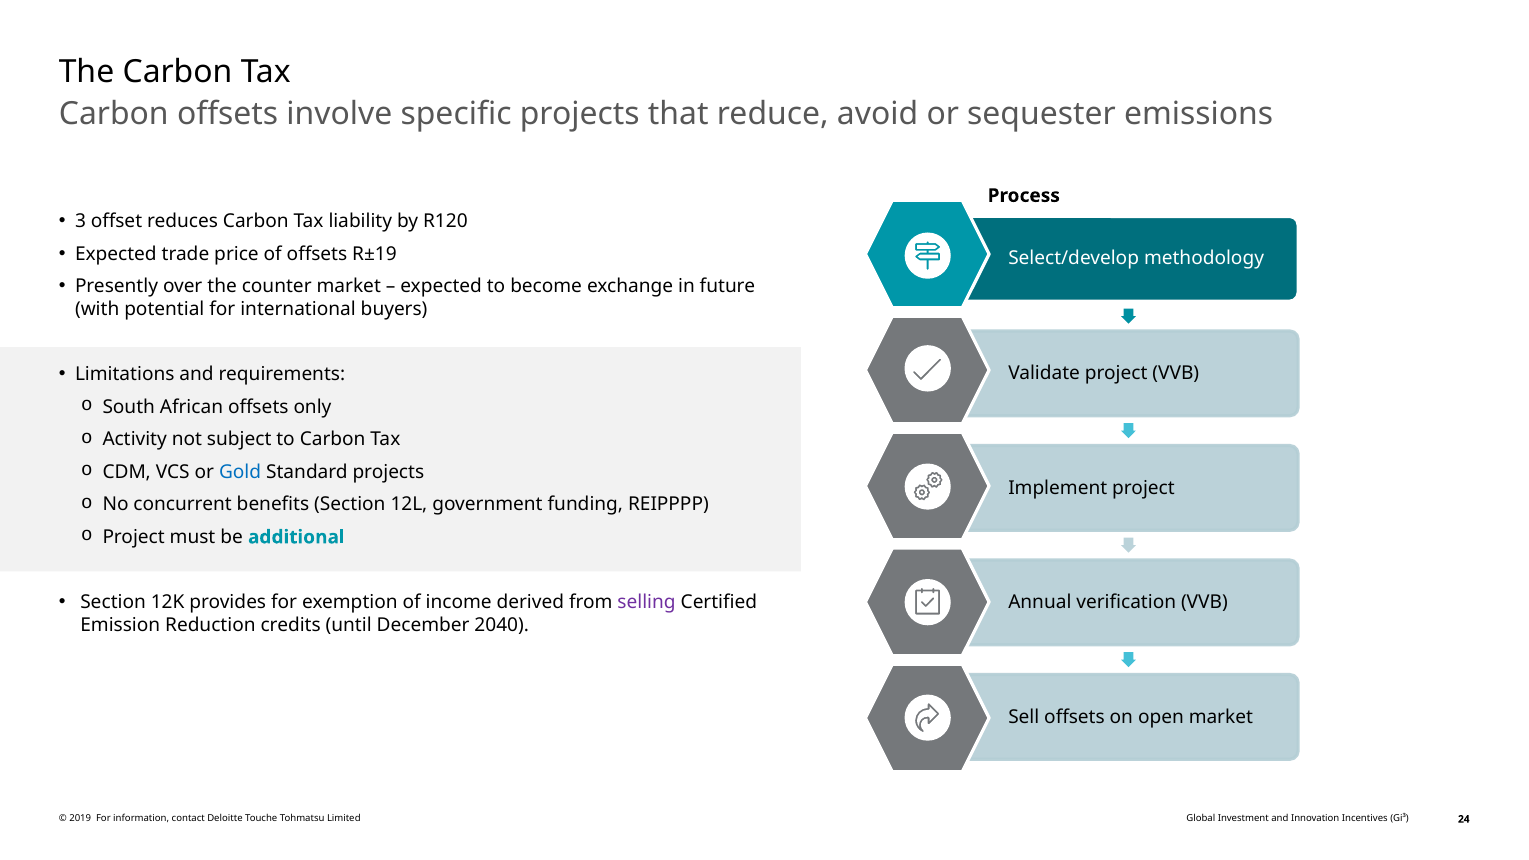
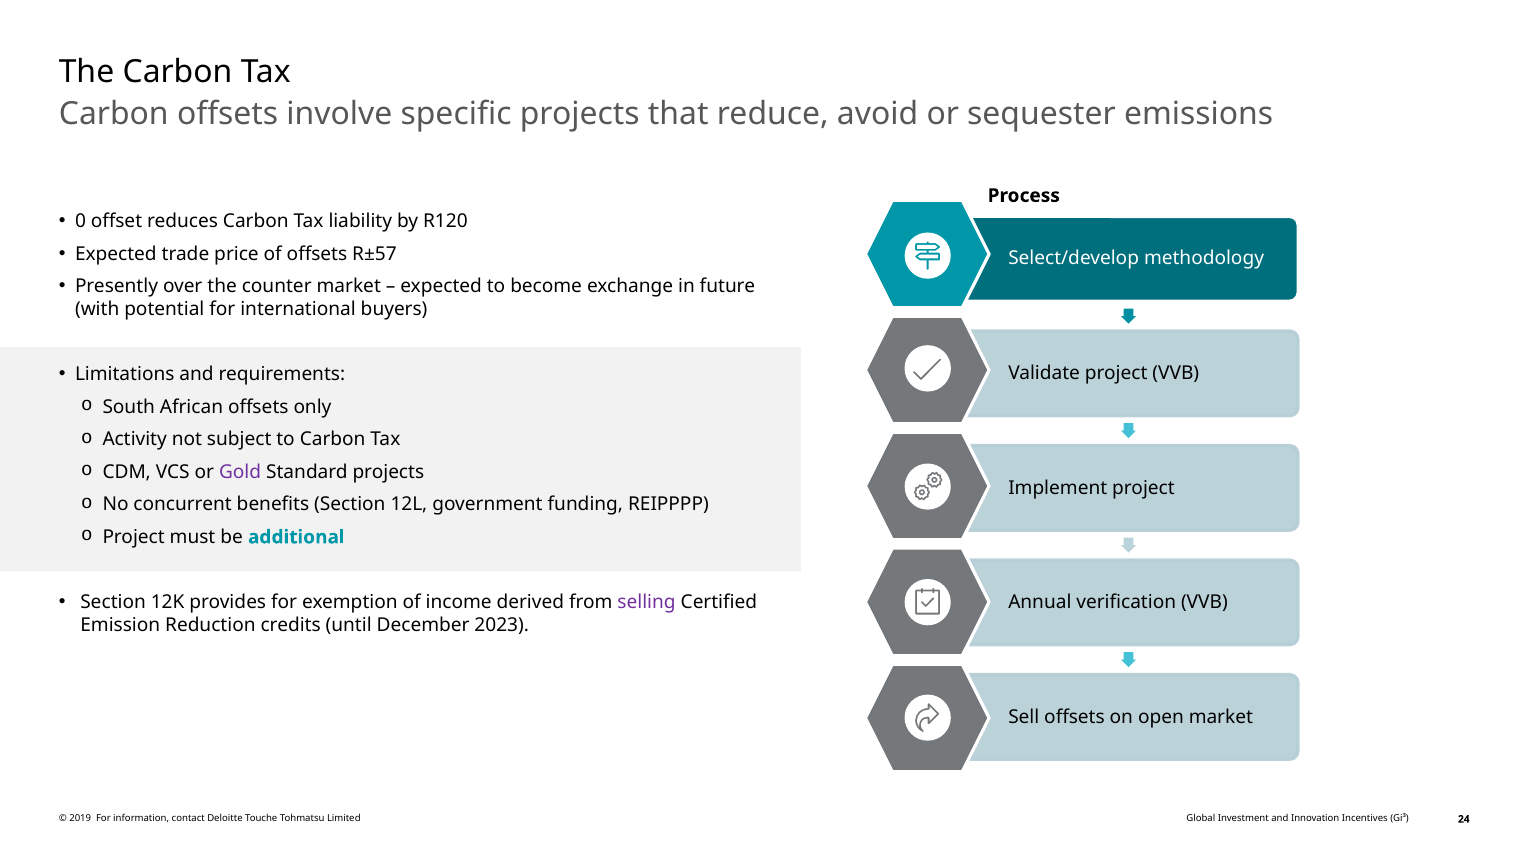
3: 3 -> 0 (80, 222)
R±19: R±19 -> R±57 (374, 254)
Gold colour: blue -> purple (240, 472)
2040: 2040 -> 2023 (502, 625)
